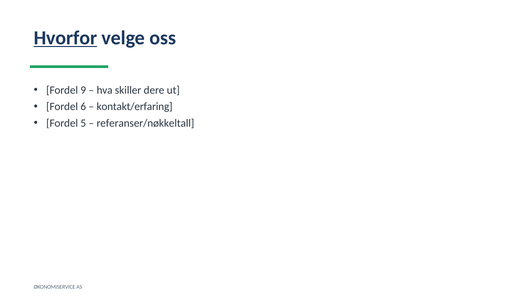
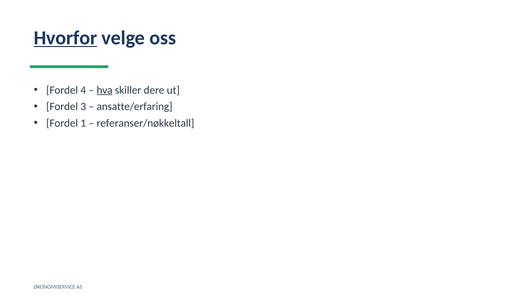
9: 9 -> 4 (83, 90)
hva underline: none -> present (105, 90)
6: 6 -> 3 (83, 107)
kontakt/erfaring: kontakt/erfaring -> ansatte/erfaring (135, 107)
5: 5 -> 1 (83, 123)
